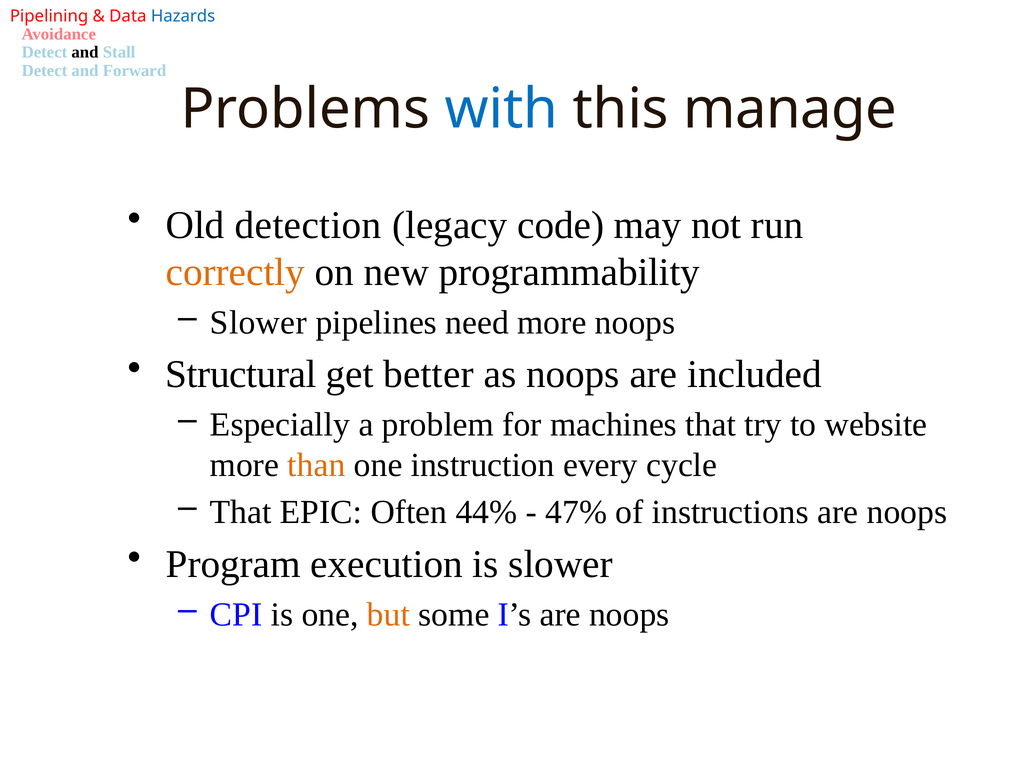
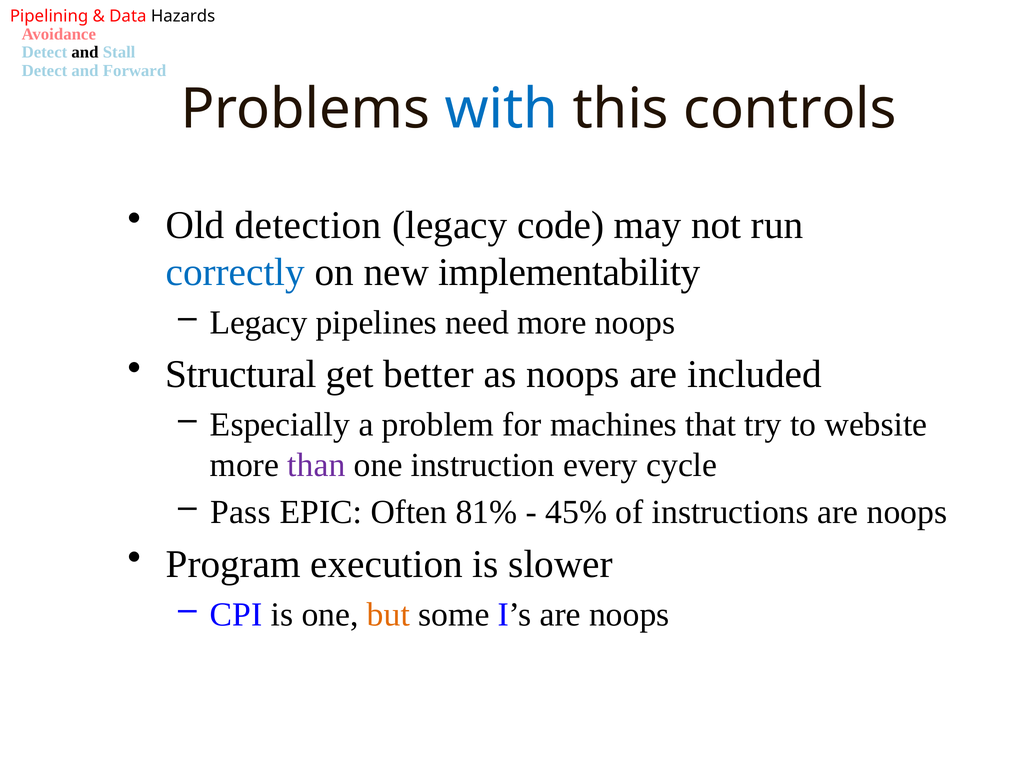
Hazards colour: blue -> black (183, 16)
manage: manage -> controls (790, 109)
correctly colour: orange -> blue (235, 272)
programmability: programmability -> implementability (569, 272)
Slower: Slower -> Legacy (259, 322)
than colour: orange -> purple (316, 465)
That: That -> Pass (241, 512)
44%: 44% -> 81% (486, 512)
47%: 47% -> 45% (576, 512)
